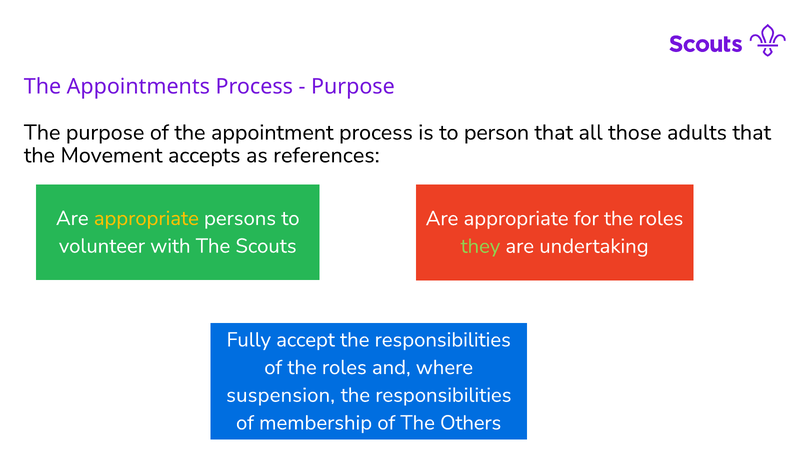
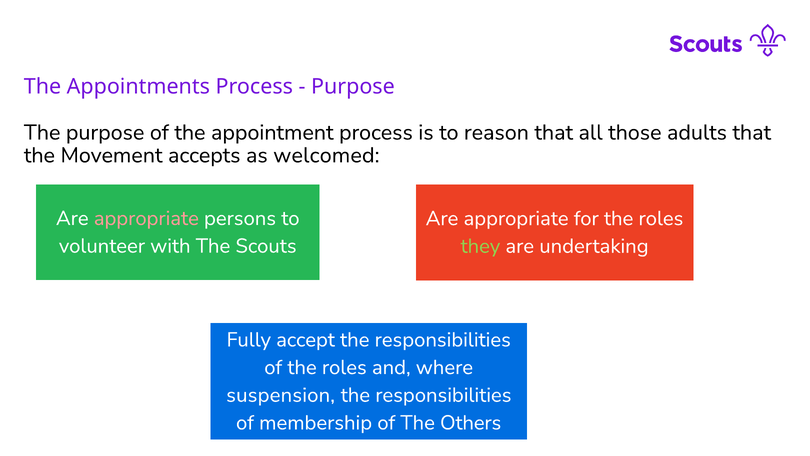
person: person -> reason (496, 132)
references: references -> welcomed (326, 155)
appropriate colour: yellow -> pink (146, 218)
